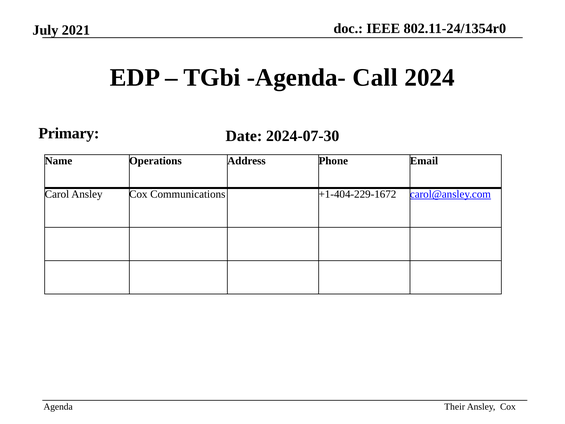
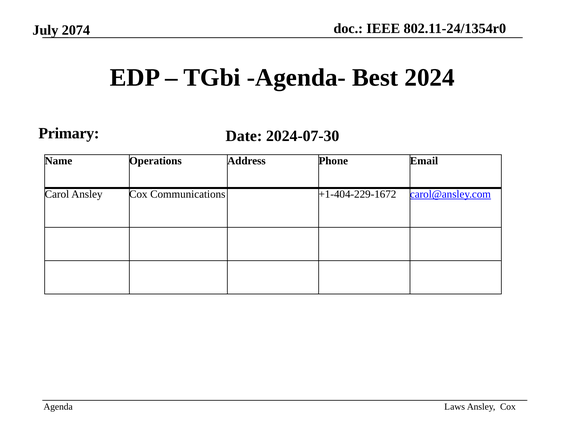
2021: 2021 -> 2074 (76, 30)
Call: Call -> Best (375, 78)
Their: Their -> Laws (455, 407)
